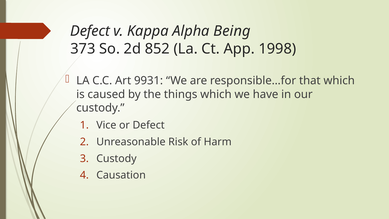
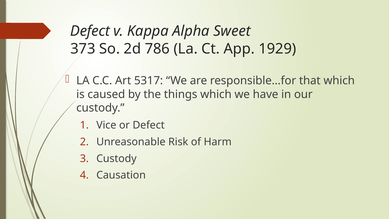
Being: Being -> Sweet (232, 31)
852: 852 -> 786 (157, 49)
1998: 1998 -> 1929 (277, 49)
9931: 9931 -> 5317 (149, 81)
